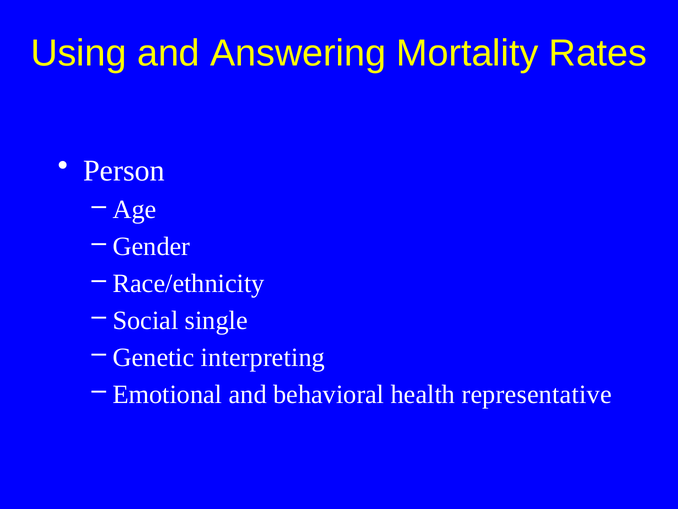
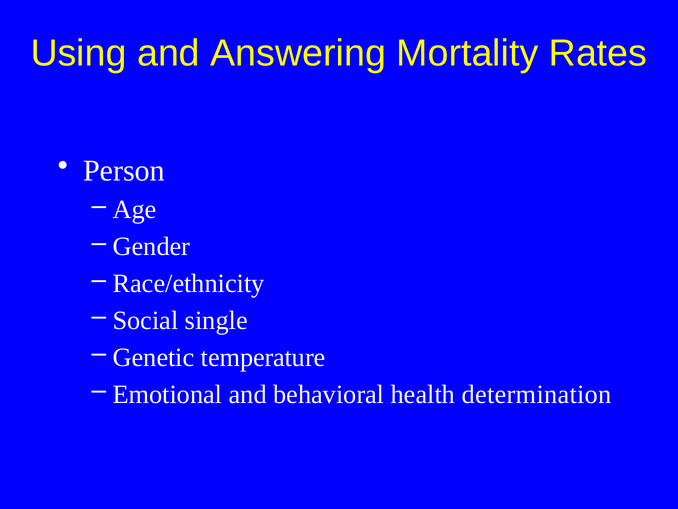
interpreting: interpreting -> temperature (263, 357)
representative: representative -> determination (537, 394)
